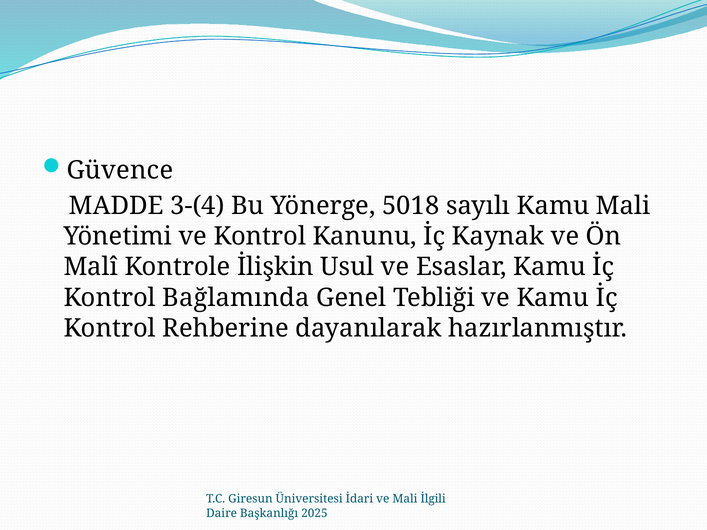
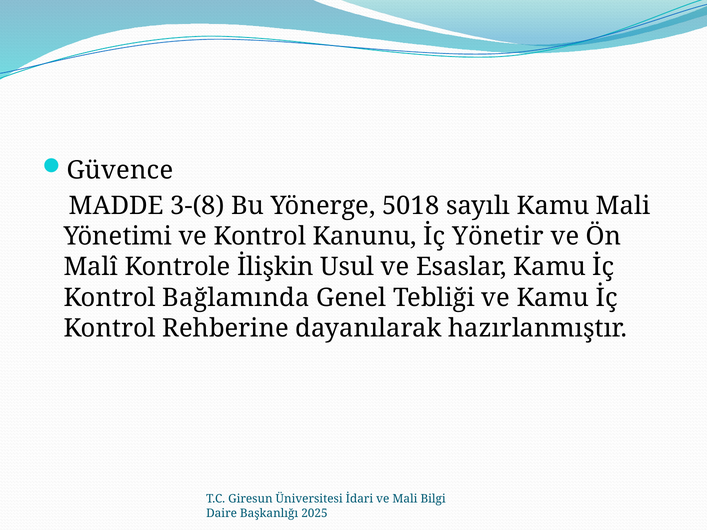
3-(4: 3-(4 -> 3-(8 (197, 206)
Kaynak: Kaynak -> Yönetir (498, 237)
İlgili: İlgili -> Bilgi (433, 499)
